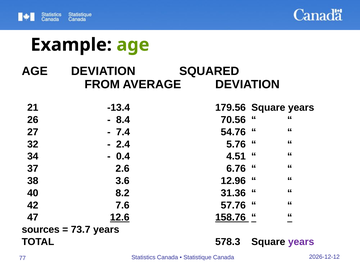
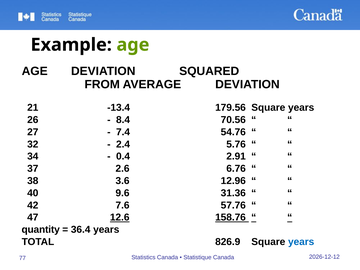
4.51: 4.51 -> 2.91 (236, 156)
8.2: 8.2 -> 9.6 (123, 193)
sources: sources -> quantity (41, 230)
73.7: 73.7 -> 36.4 (81, 230)
578.3: 578.3 -> 826.9 (228, 242)
years colour: purple -> blue (301, 242)
